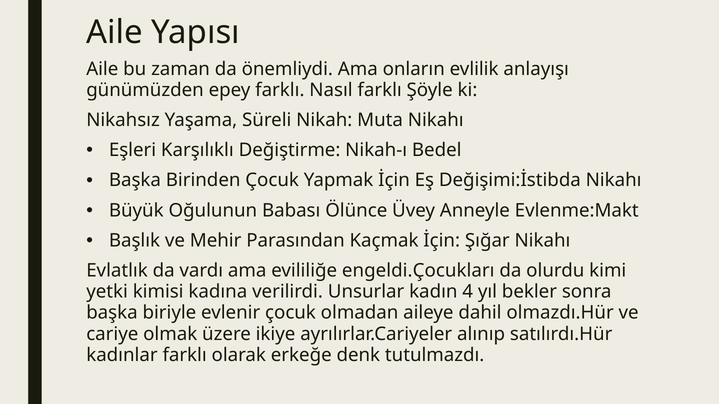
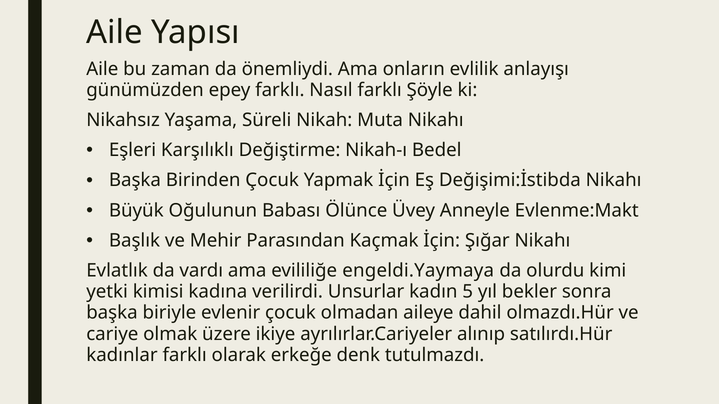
engeldi.Çocukları: engeldi.Çocukları -> engeldi.Yaymaya (418, 271)
4: 4 -> 5 (468, 292)
